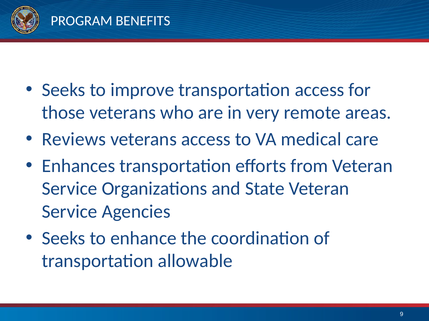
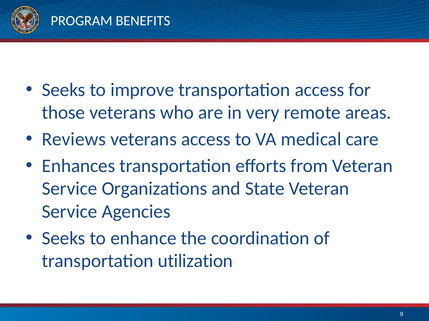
allowable: allowable -> utilization (195, 262)
